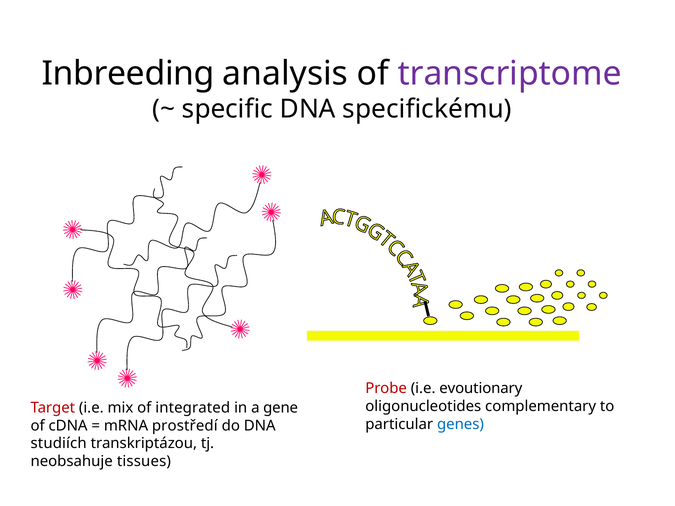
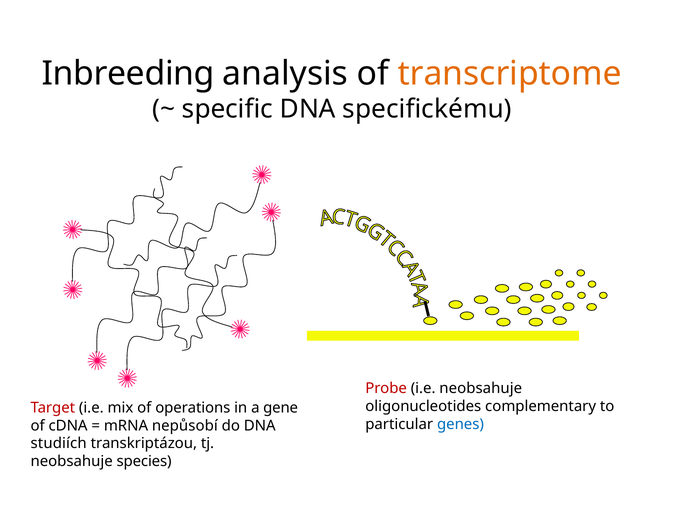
transcriptome colour: purple -> orange (510, 74)
i.e evoutionary: evoutionary -> neobsahuje (481, 389)
integrated: integrated -> operations (193, 408)
prostředí: prostředí -> nepůsobí (185, 426)
tissues: tissues -> species (144, 462)
